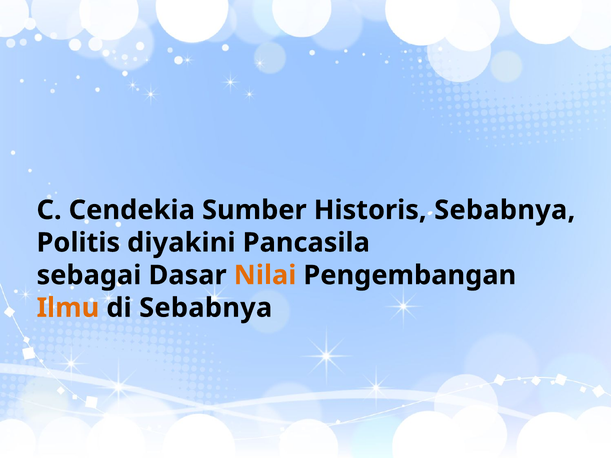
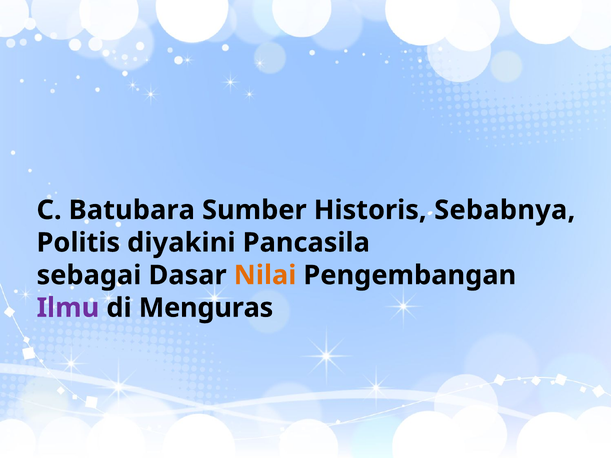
Cendekia: Cendekia -> Batubara (132, 210)
Ilmu colour: orange -> purple (68, 308)
di Sebabnya: Sebabnya -> Menguras (206, 308)
